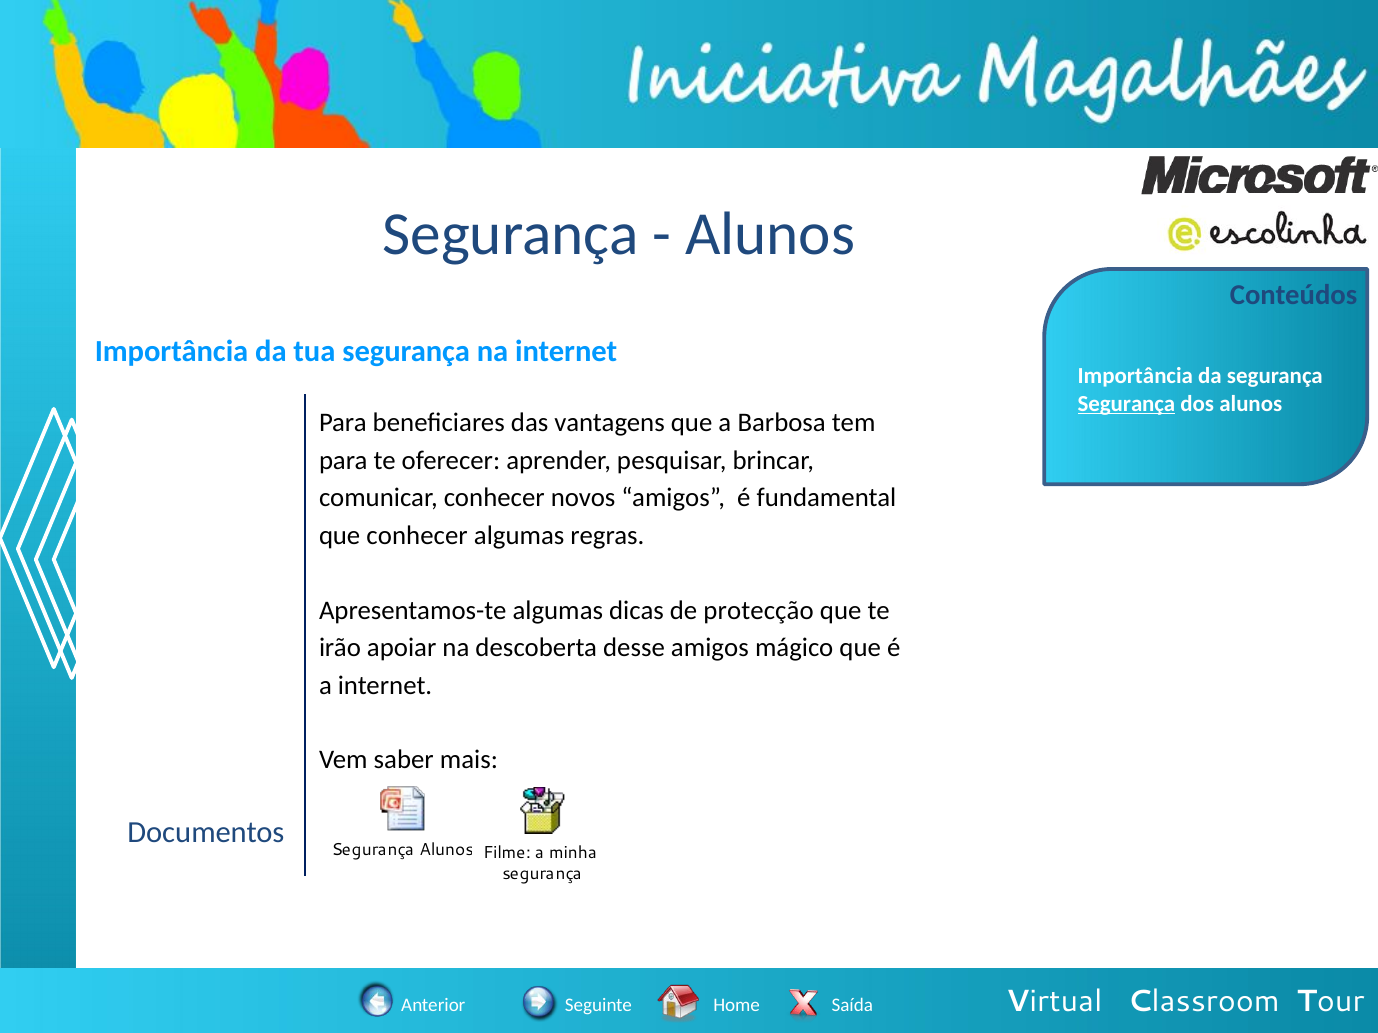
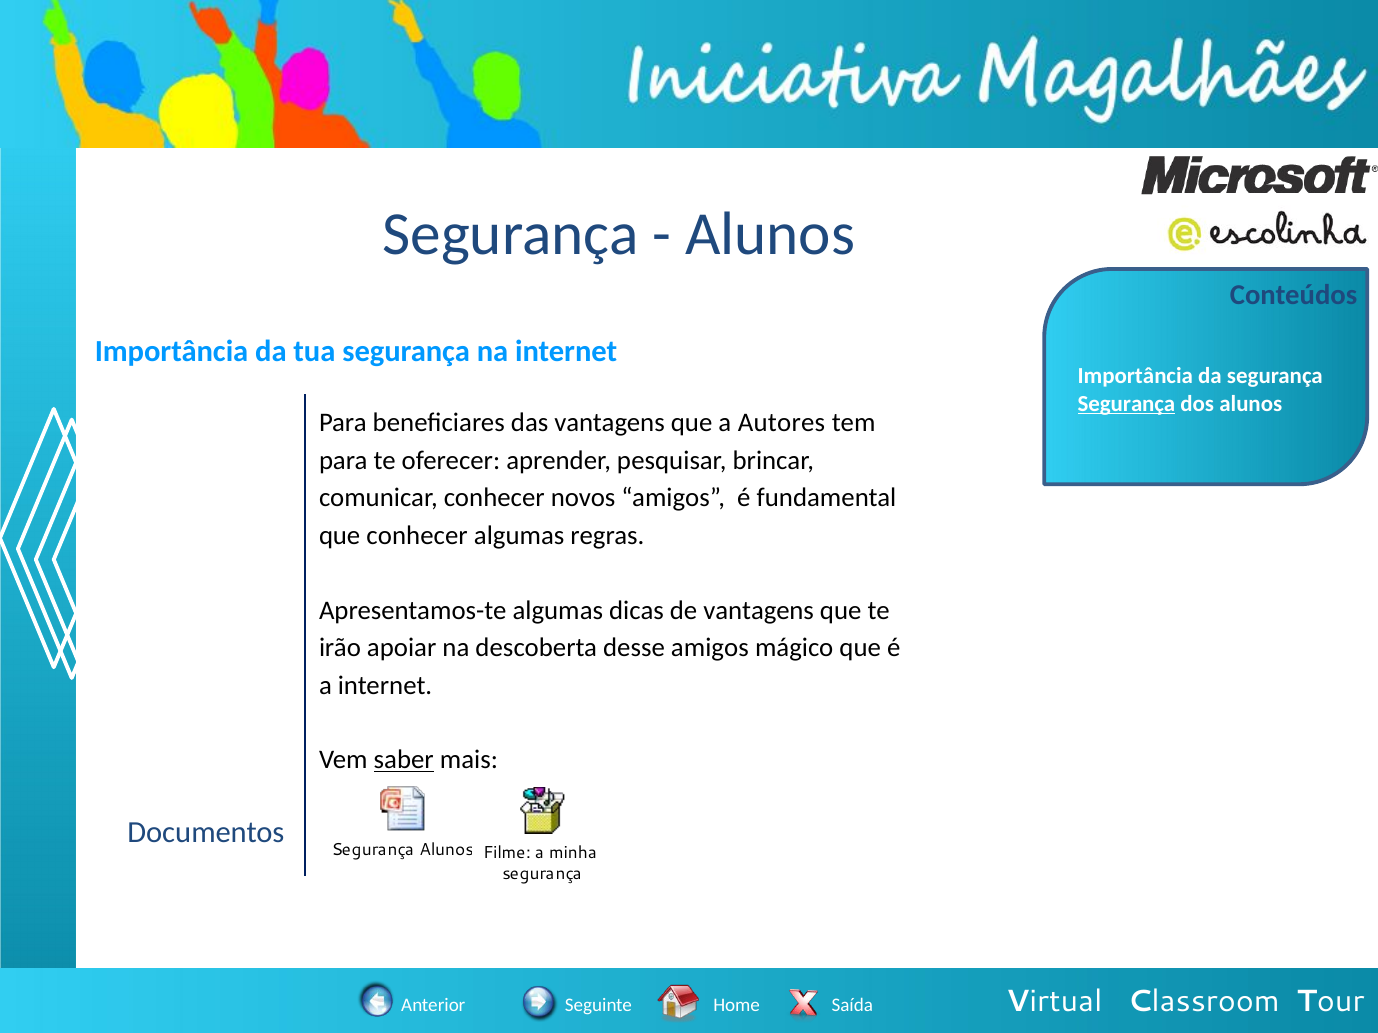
Barbosa: Barbosa -> Autores (782, 423)
de protecção: protecção -> vantagens (759, 611)
saber underline: none -> present (404, 761)
